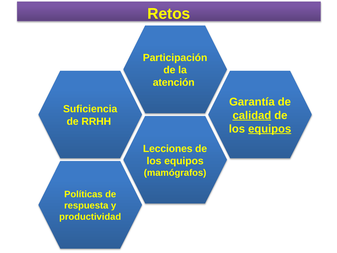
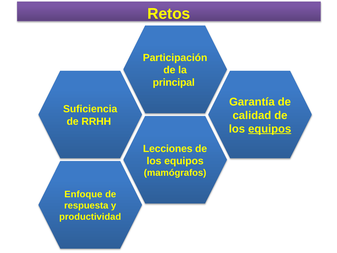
atención: atención -> principal (174, 82)
calidad underline: present -> none (252, 115)
Políticas: Políticas -> Enfoque (83, 194)
